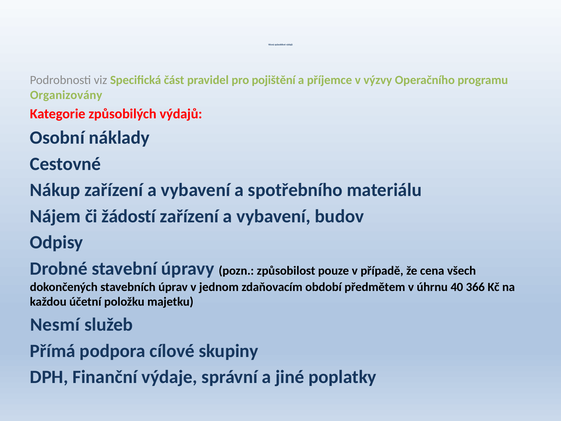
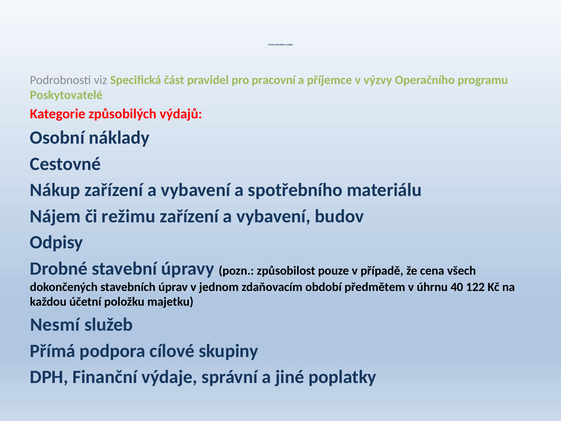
pojištění: pojištění -> pracovní (274, 80)
Organizovány: Organizovány -> Poskytovatelé (66, 95)
žádostí: žádostí -> režimu (129, 216)
366: 366 -> 122 (475, 287)
